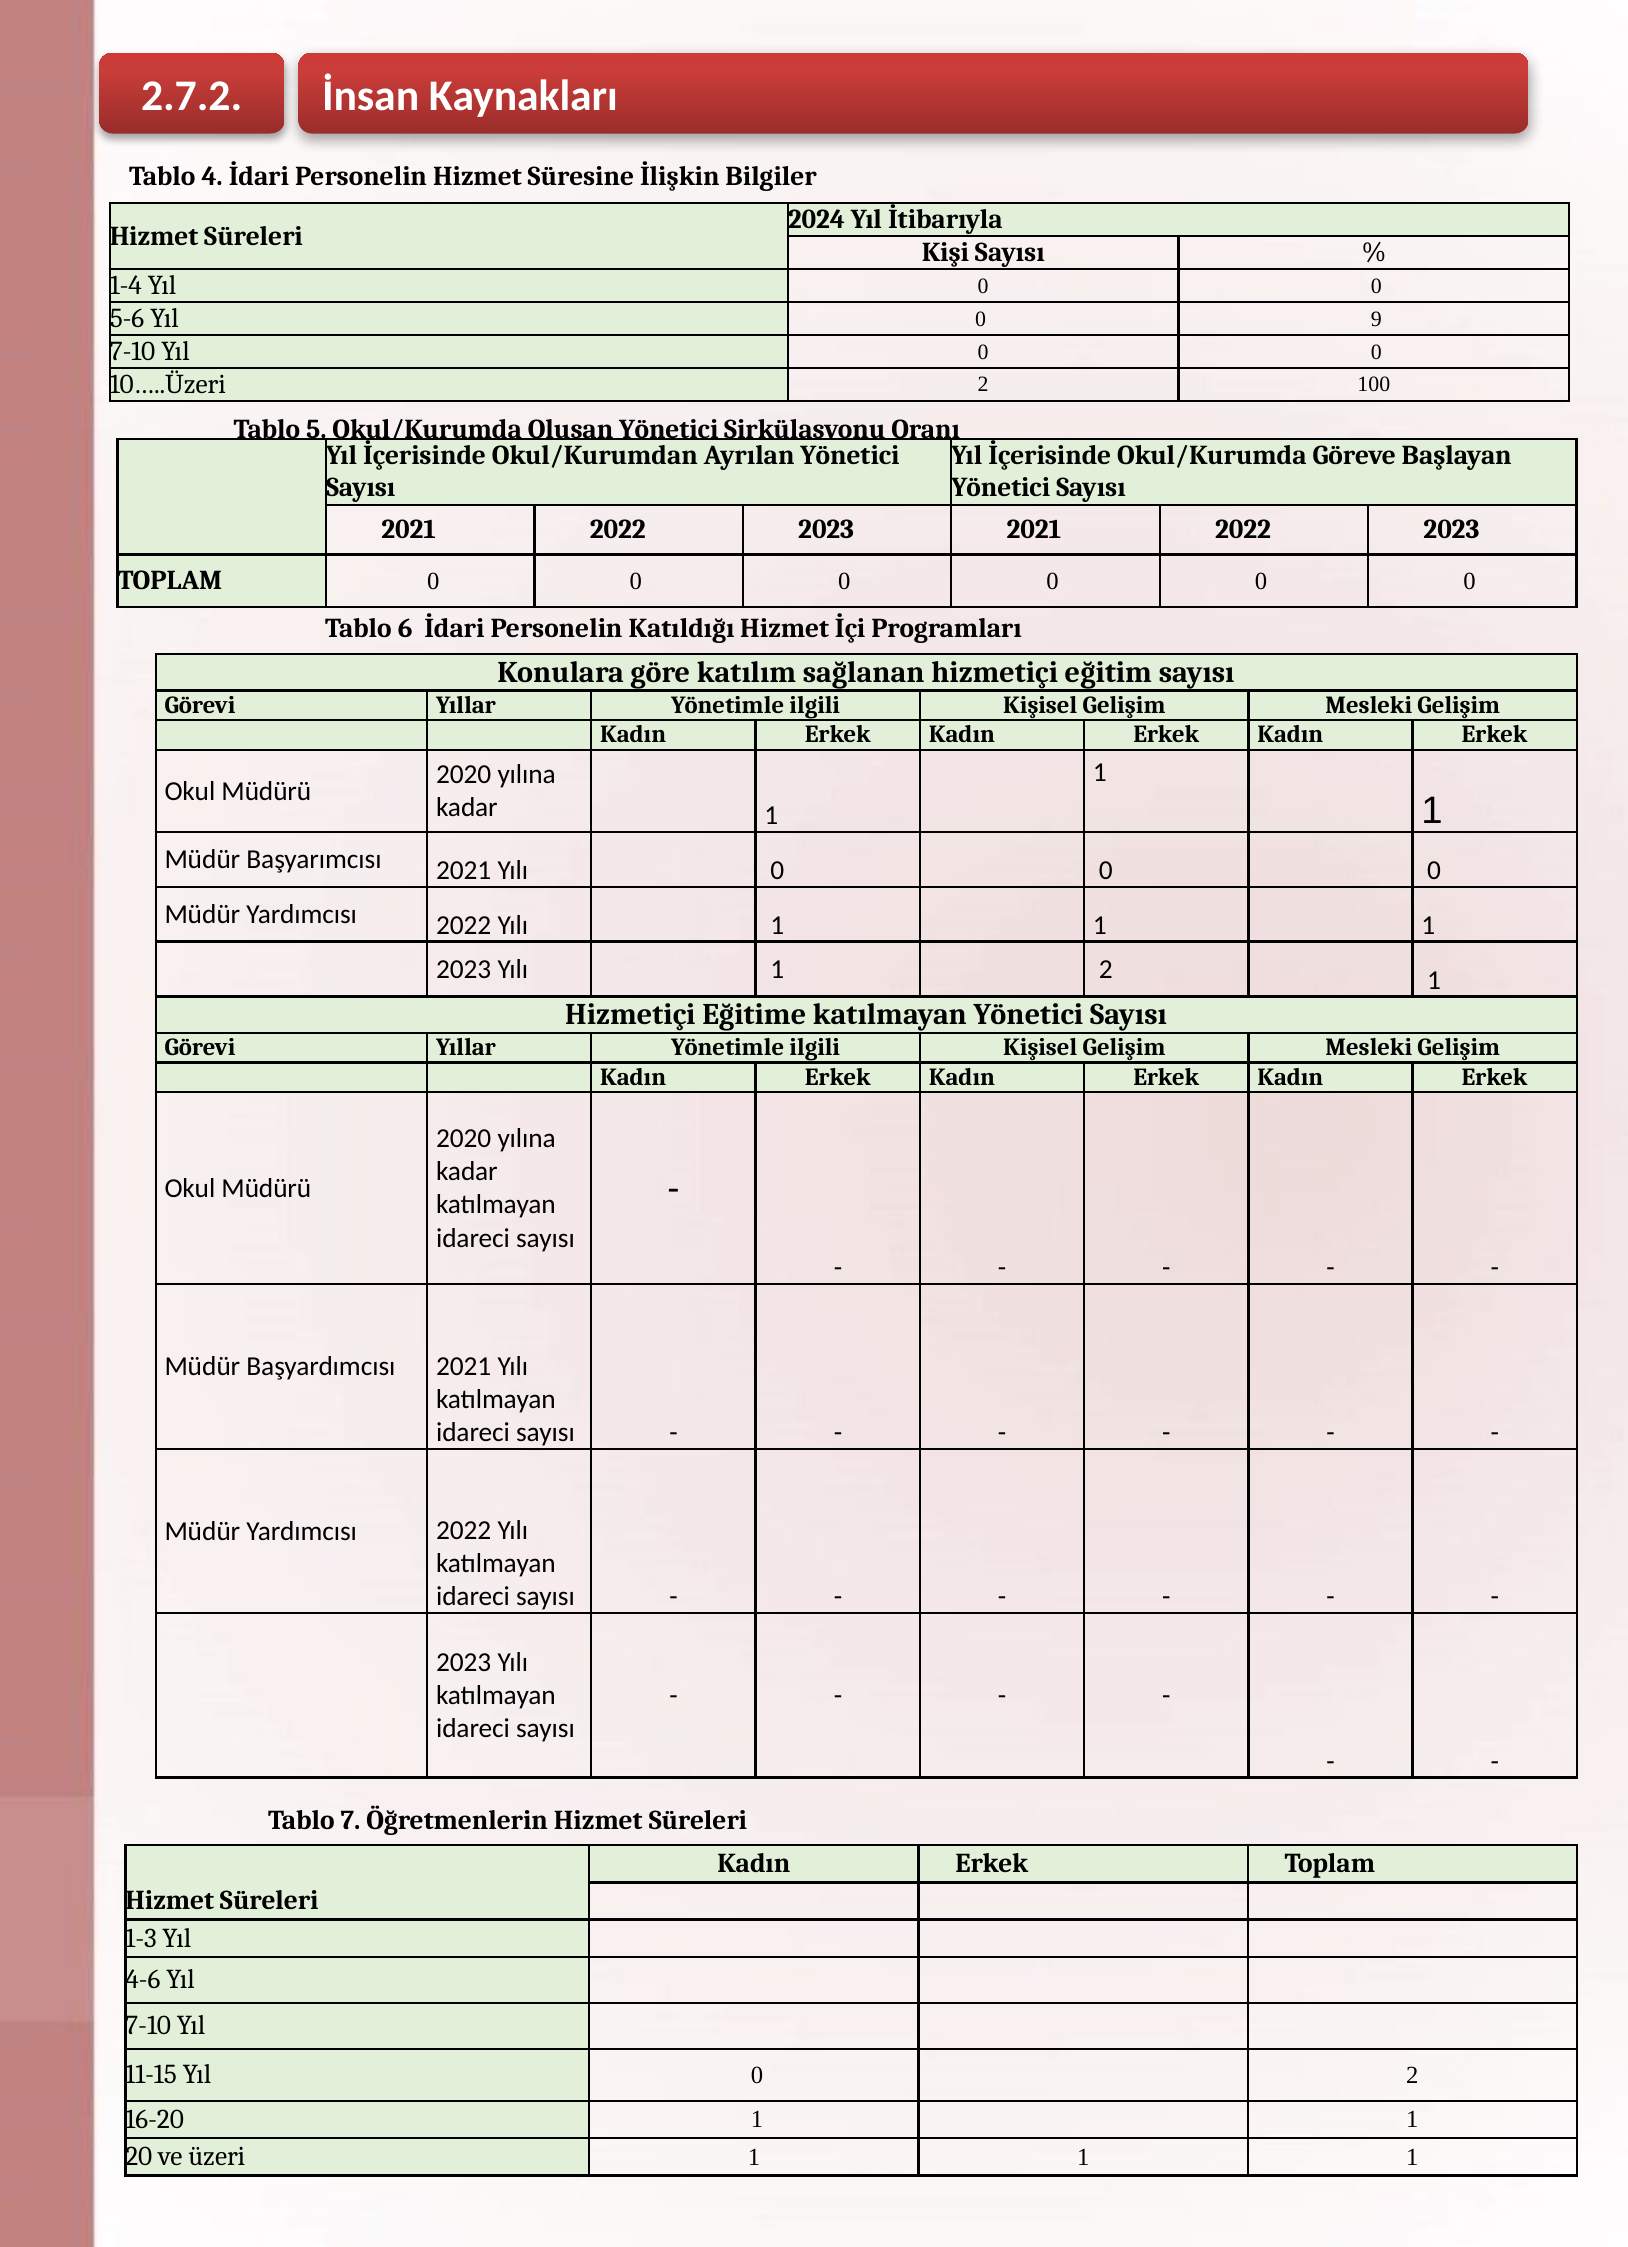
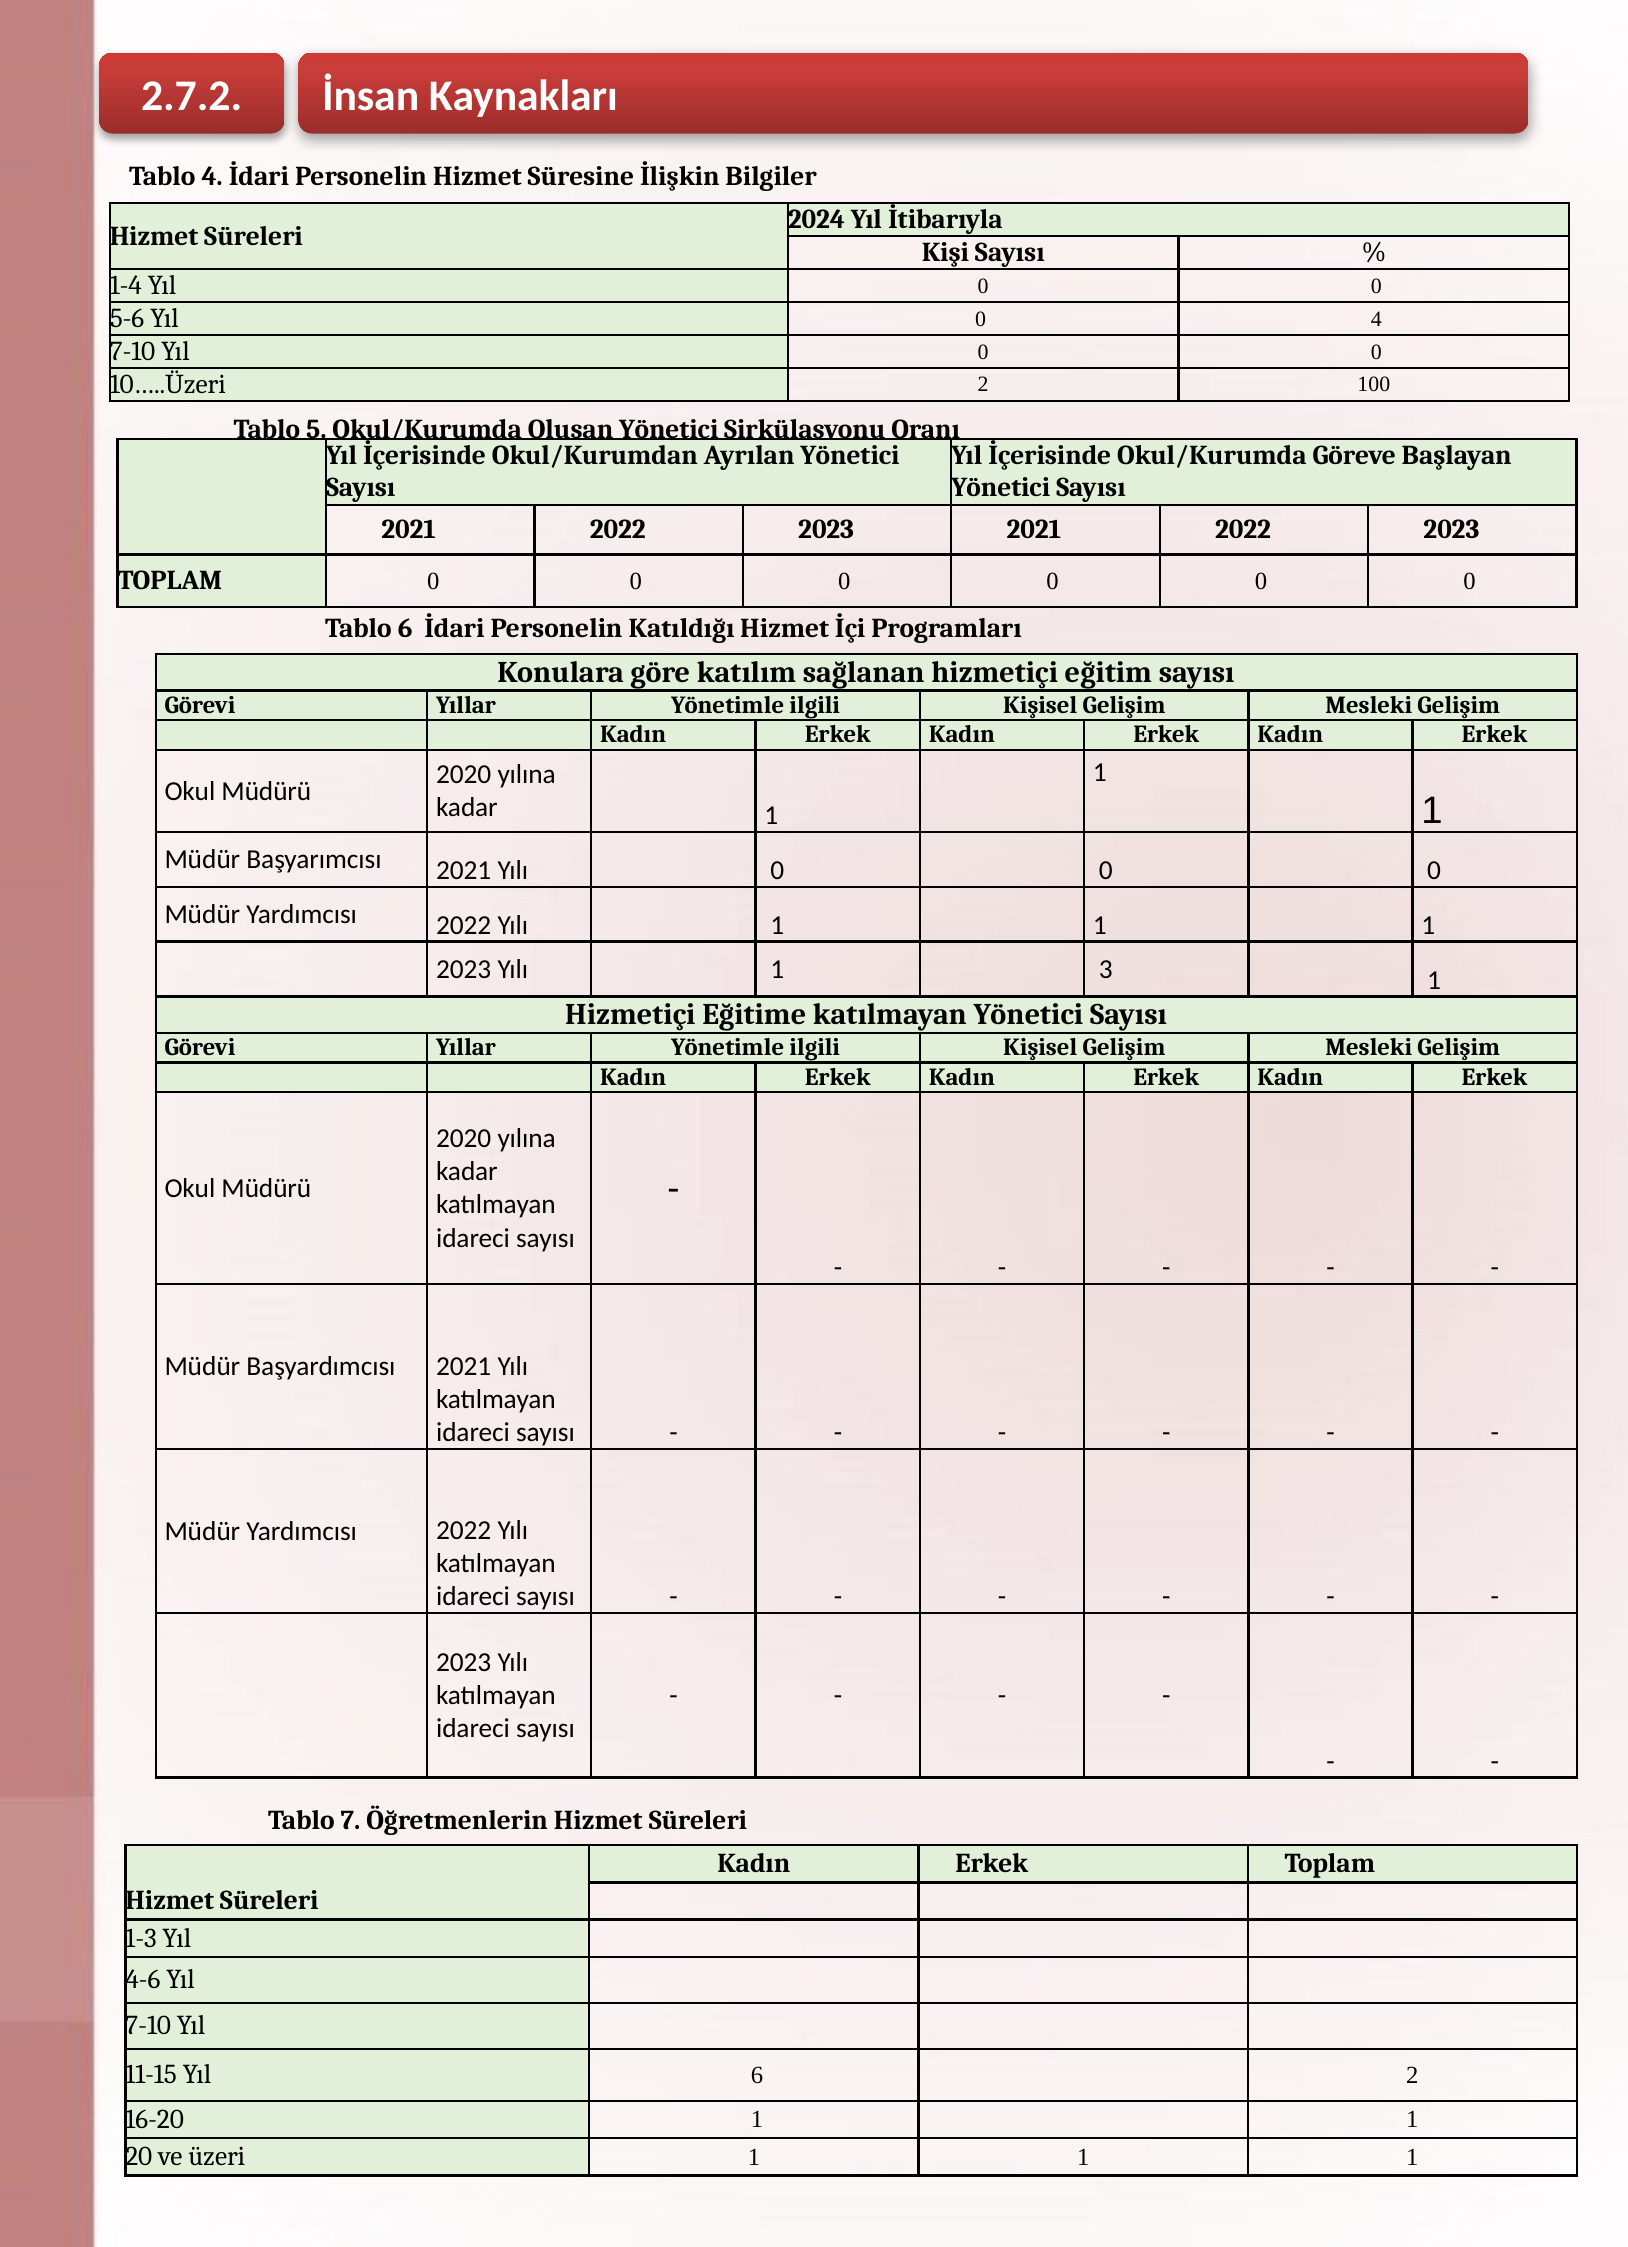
0 9: 9 -> 4 (1376, 319)
1 2: 2 -> 3 (1106, 970)
11-15 Yıl 0: 0 -> 6 (757, 2076)
